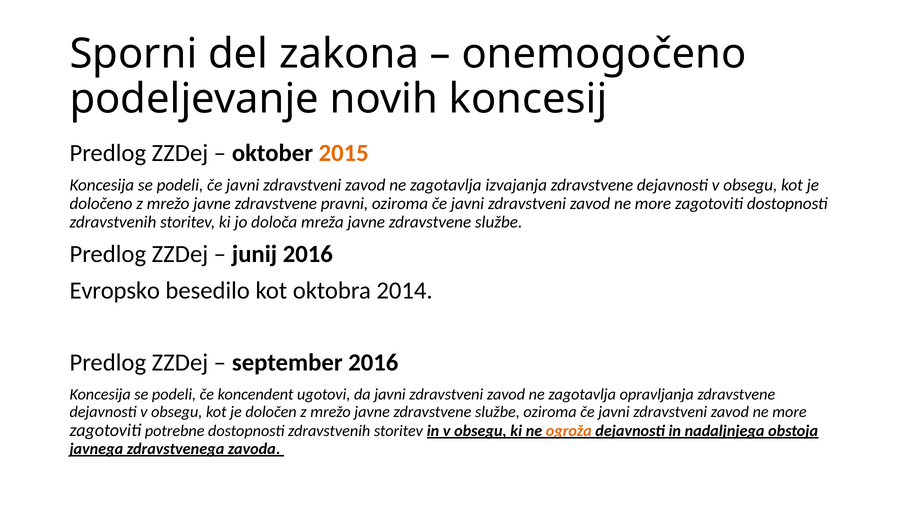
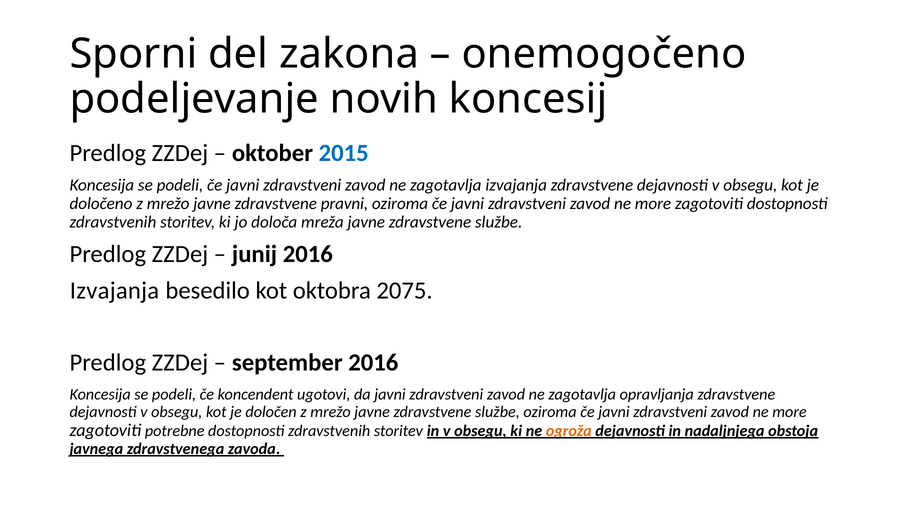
2015 colour: orange -> blue (344, 153)
Evropsko: Evropsko -> Izvajanja (115, 290)
2014: 2014 -> 2075 (405, 290)
